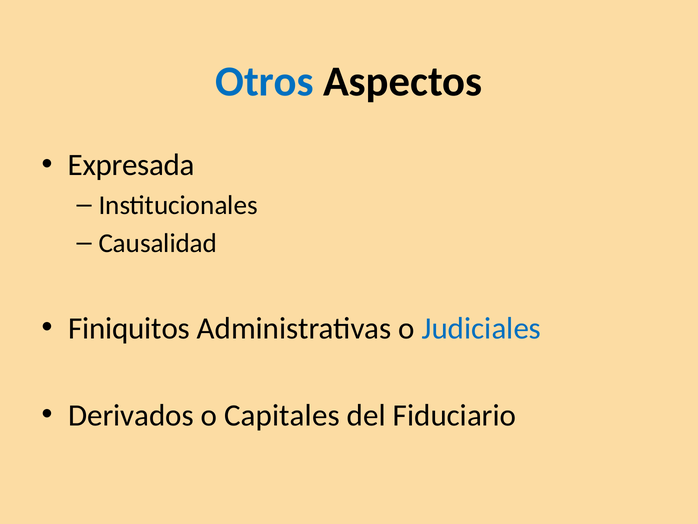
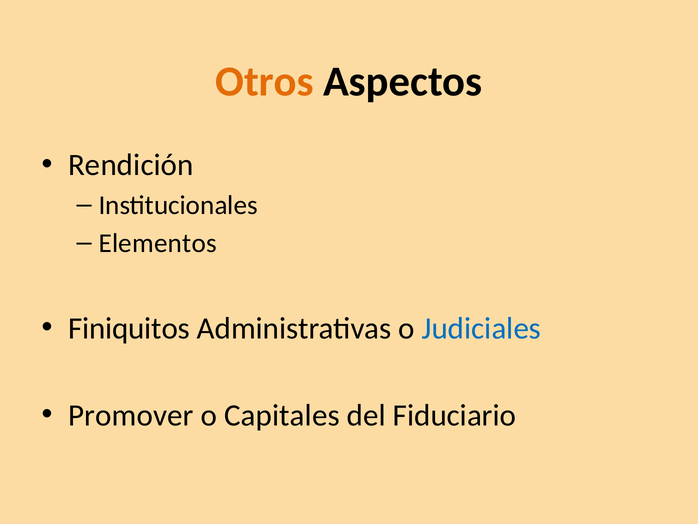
Otros colour: blue -> orange (264, 82)
Expresada: Expresada -> Rendición (131, 165)
Causalidad: Causalidad -> Elementos (158, 243)
Derivados: Derivados -> Promover (131, 415)
